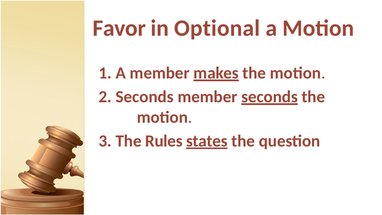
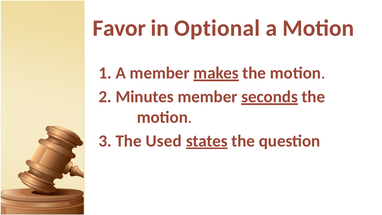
2 Seconds: Seconds -> Minutes (145, 97)
Rules: Rules -> Used (164, 141)
